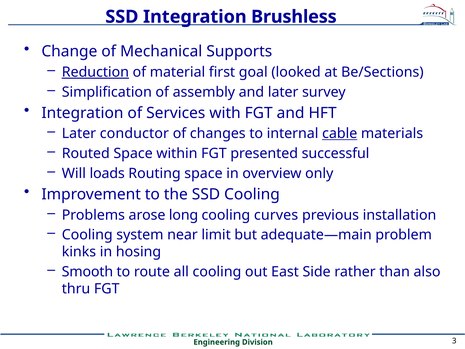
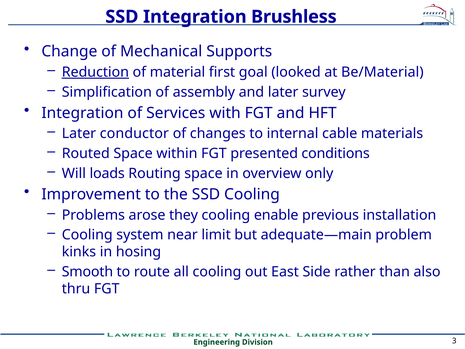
Be/Sections: Be/Sections -> Be/Material (382, 72)
cable underline: present -> none (340, 133)
successful: successful -> conditions (336, 153)
long: long -> they (184, 215)
curves: curves -> enable (276, 215)
